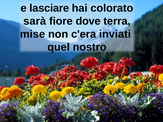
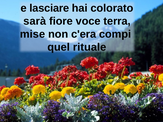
dove: dove -> voce (88, 21)
inviati: inviati -> compi (115, 34)
nostro: nostro -> rituale (90, 47)
